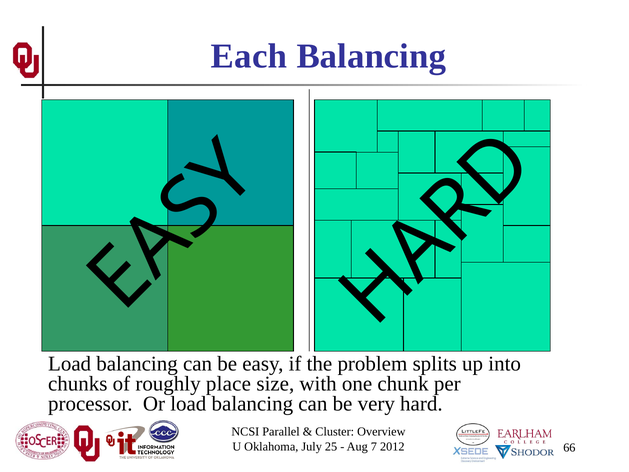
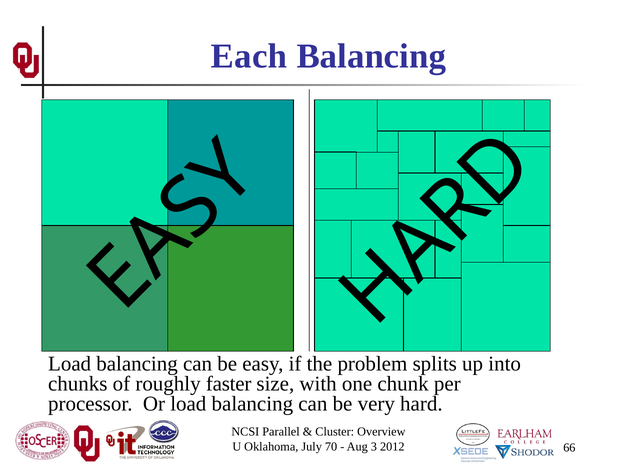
place: place -> faster (229, 384)
25: 25 -> 70 (331, 446)
7: 7 -> 3 (374, 446)
